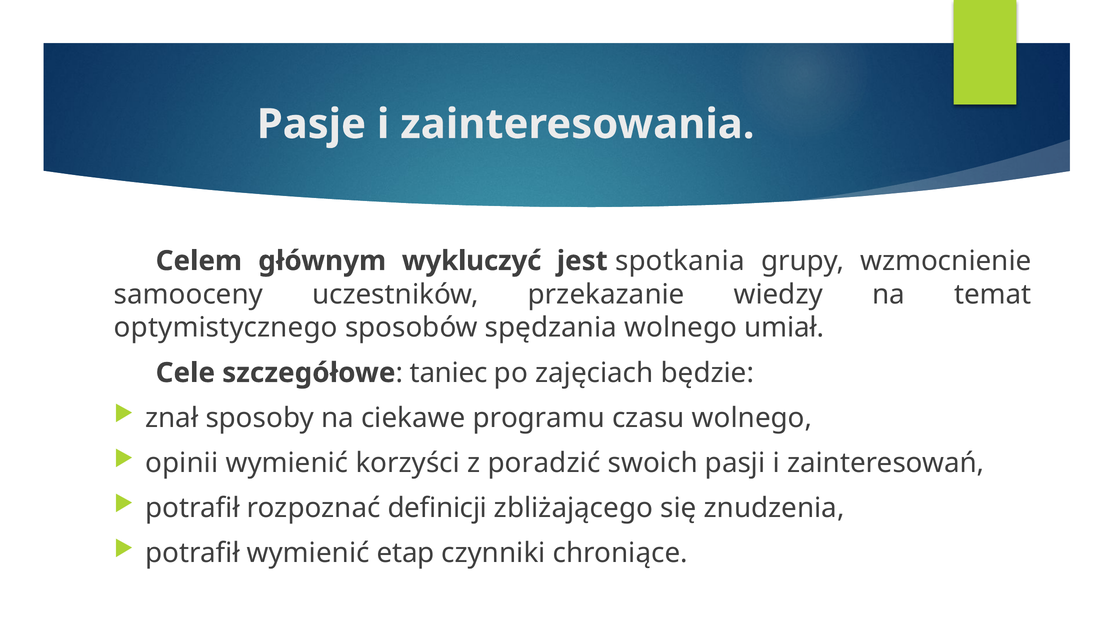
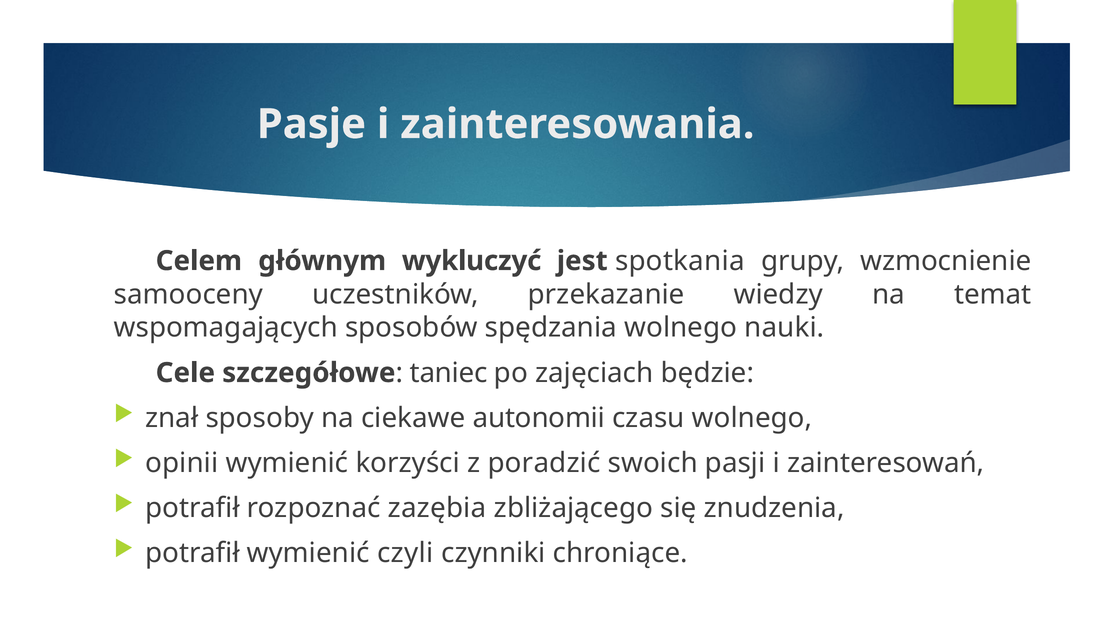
optymistycznego: optymistycznego -> wspomagających (226, 328)
umiał: umiał -> nauki (784, 328)
programu: programu -> autonomii (539, 418)
definicji: definicji -> zazębia (437, 508)
etap: etap -> czyli (405, 553)
